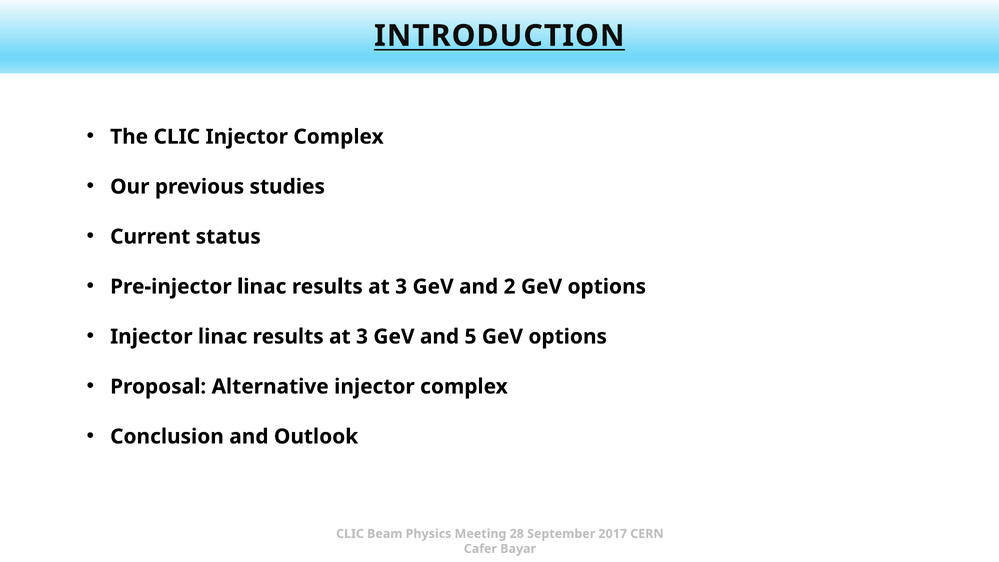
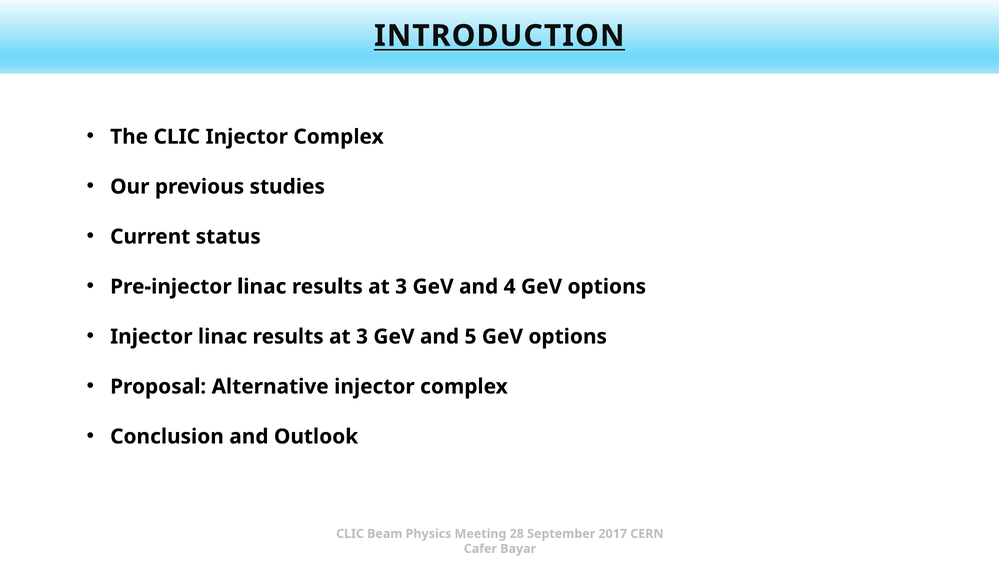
2: 2 -> 4 (510, 287)
